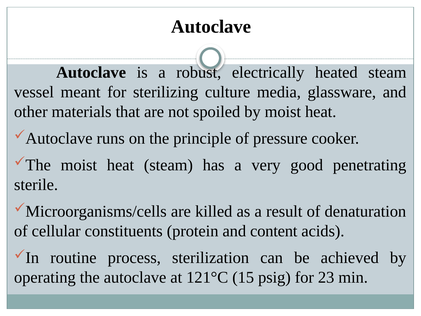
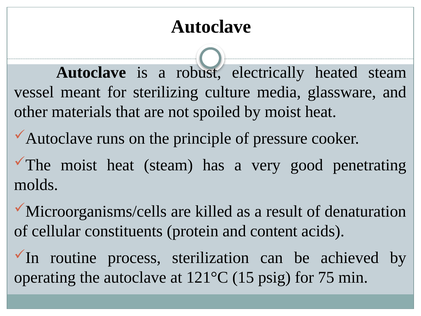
sterile: sterile -> molds (36, 185)
23: 23 -> 75 (326, 277)
